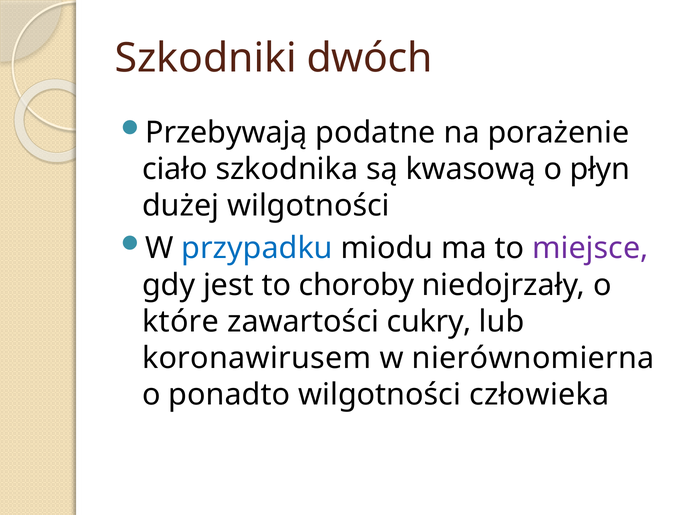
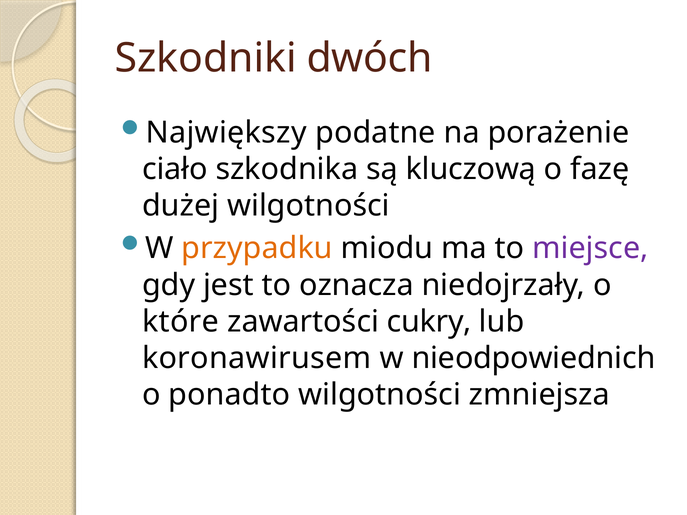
Przebywają: Przebywają -> Największy (226, 133)
kwasową: kwasową -> kluczową (471, 169)
płyn: płyn -> fazę (600, 169)
przypadku colour: blue -> orange (257, 248)
choroby: choroby -> oznacza (356, 285)
nierównomierna: nierównomierna -> nieodpowiednich (534, 358)
człowieka: człowieka -> zmniejsza (539, 395)
